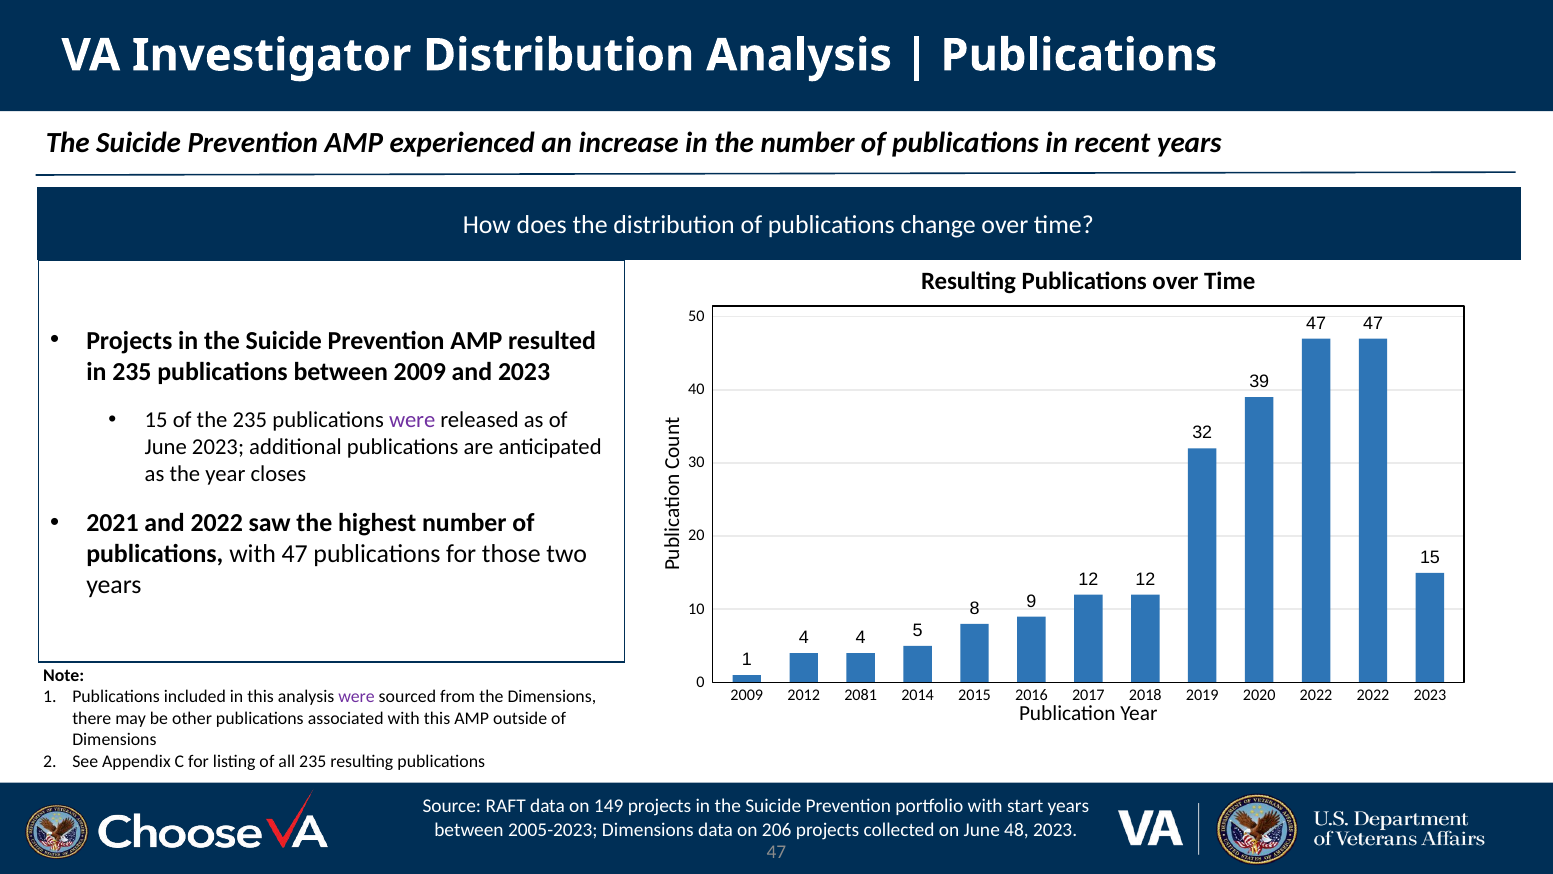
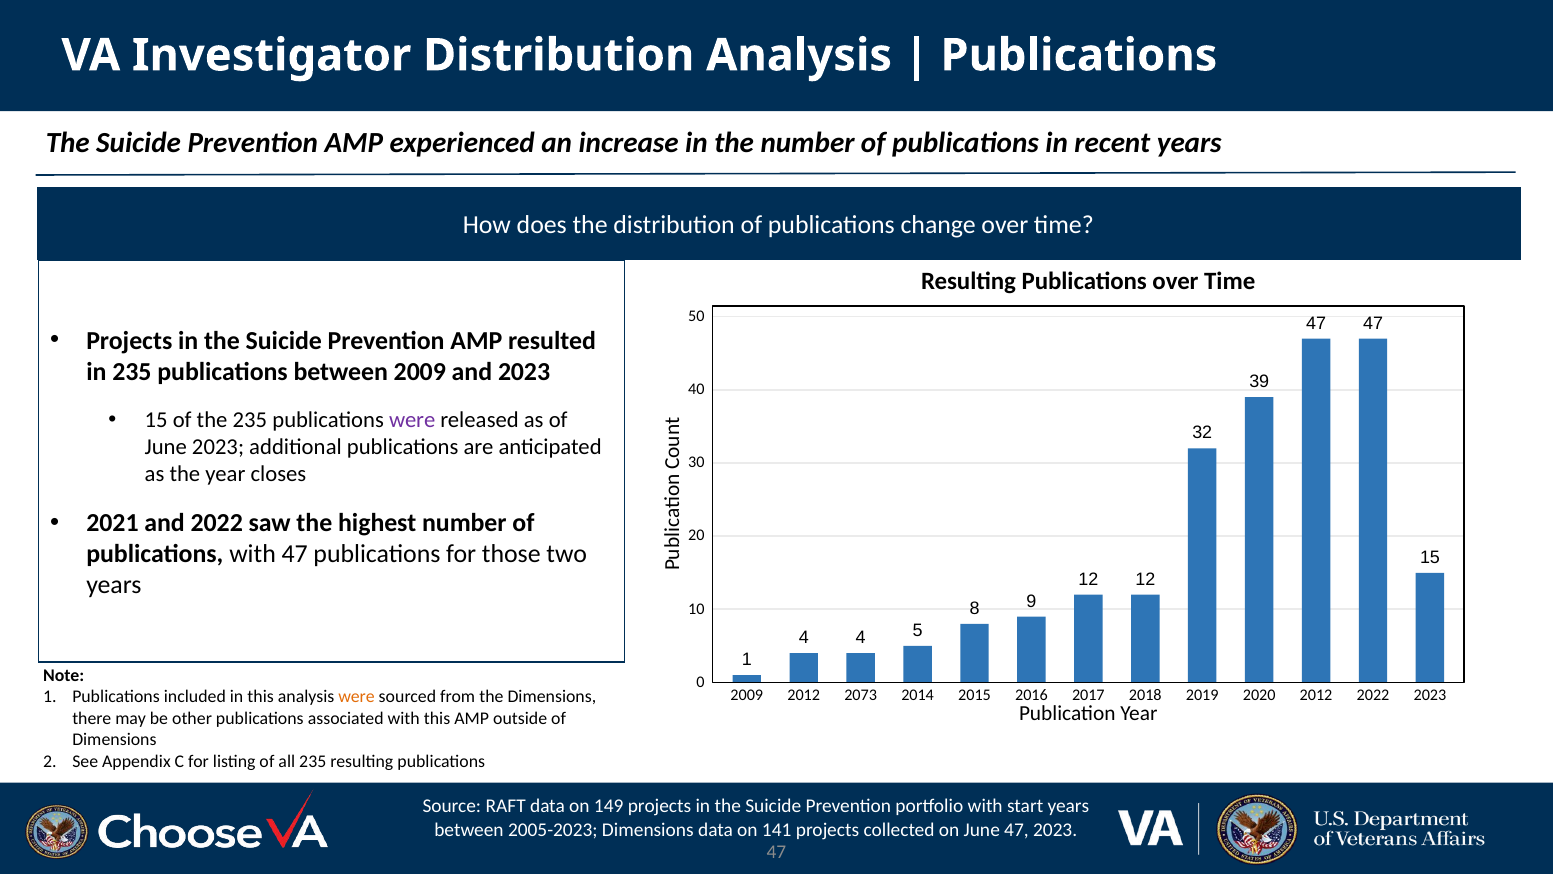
2081: 2081 -> 2073 (861, 695)
2020 2022: 2022 -> 2012 (1316, 695)
were colour: purple -> orange (357, 697)
206: 206 -> 141 (777, 829)
June 48: 48 -> 47 (1016, 829)
